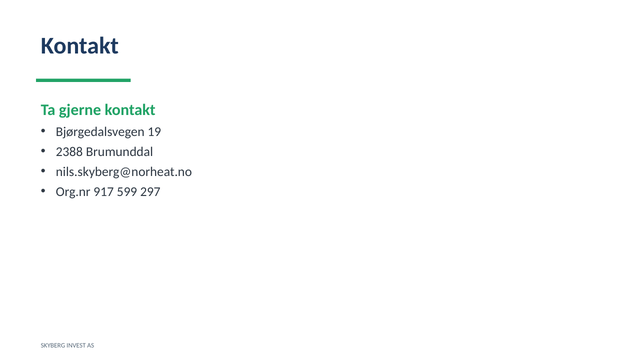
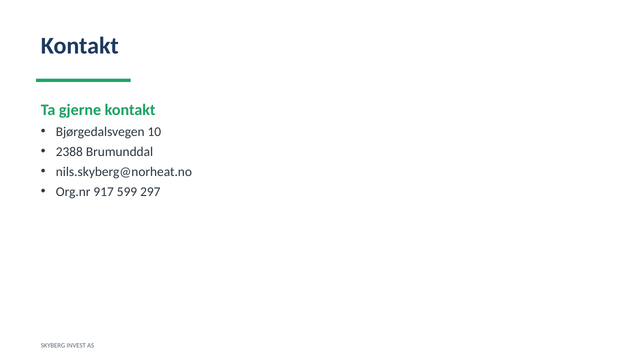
19: 19 -> 10 (154, 132)
